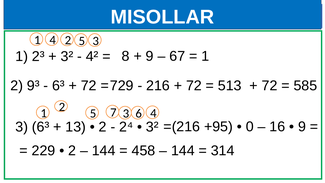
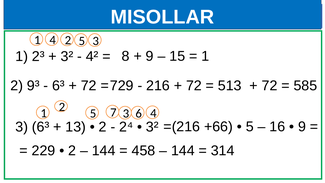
67: 67 -> 15 (177, 56)
+95: +95 -> +66 (218, 127)
0: 0 -> 5 (250, 127)
